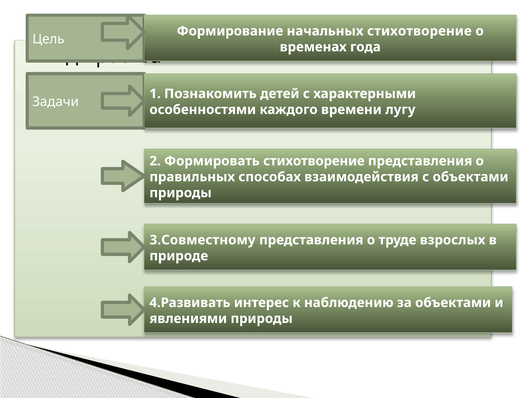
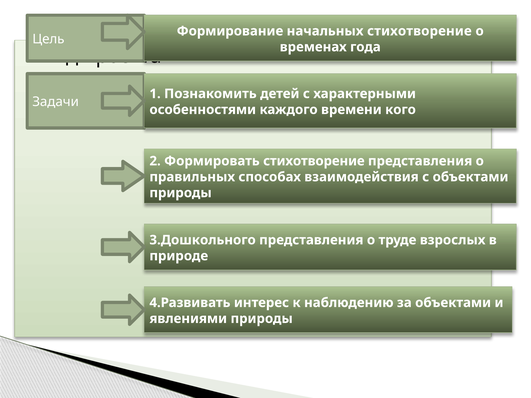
лугу: лугу -> кого (400, 110)
3.Совместному: 3.Совместному -> 3.Дошкольного (203, 240)
